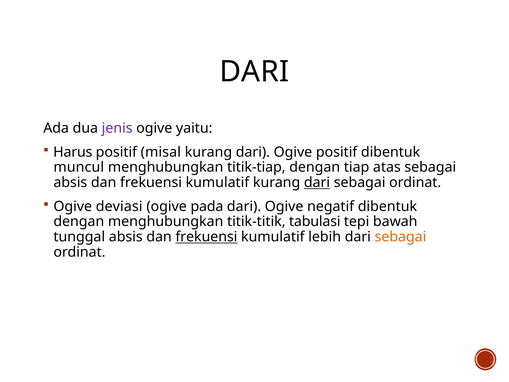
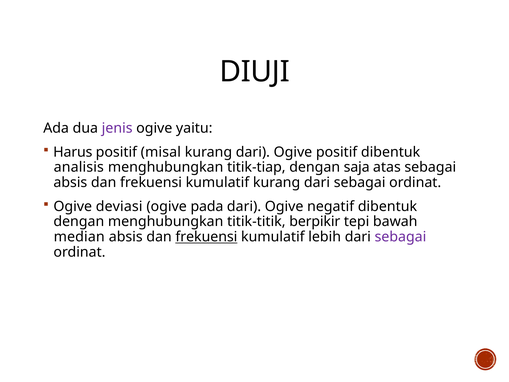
DARI: DARI -> DIUJI (255, 72)
muncul: muncul -> analisis (79, 167)
tiap: tiap -> saja (357, 167)
dari underline: present -> none (317, 182)
tabulasi: tabulasi -> berpikir (315, 221)
tunggal: tunggal -> median (79, 237)
sebagai colour: orange -> purple (400, 237)
